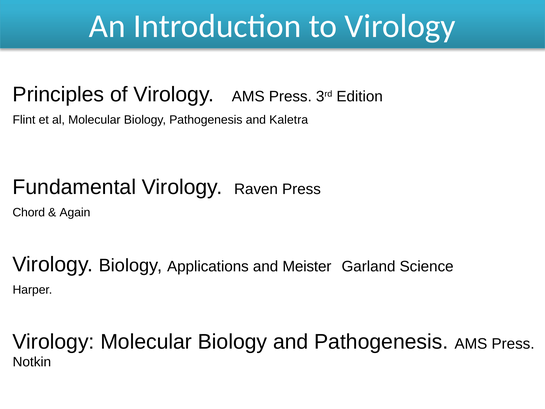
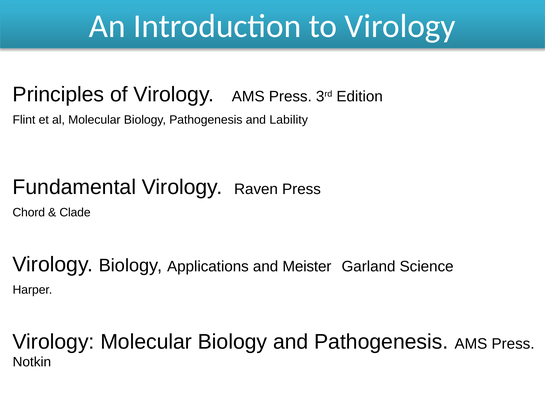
Kaletra: Kaletra -> Lability (289, 120)
Again: Again -> Clade (75, 212)
